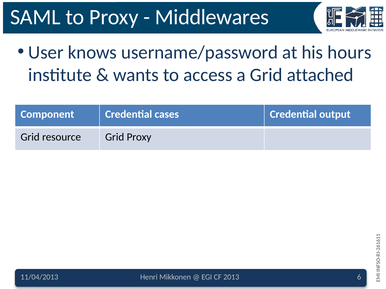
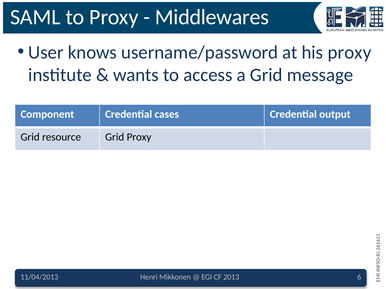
his hours: hours -> proxy (349, 52)
attached: attached -> message (320, 75)
